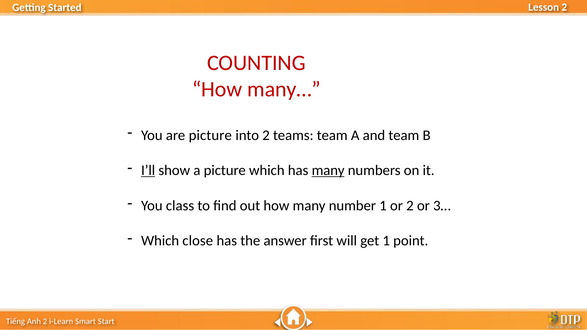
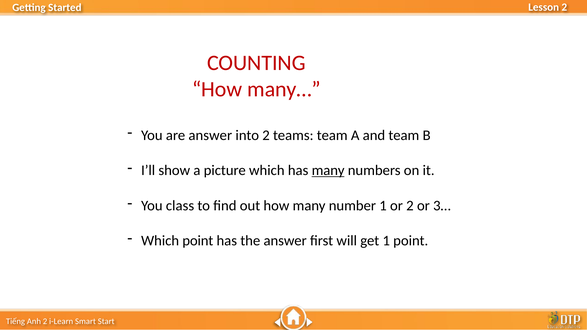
are picture: picture -> answer (210, 135)
I’ll underline: present -> none (148, 170)
Which close: close -> point (198, 241)
